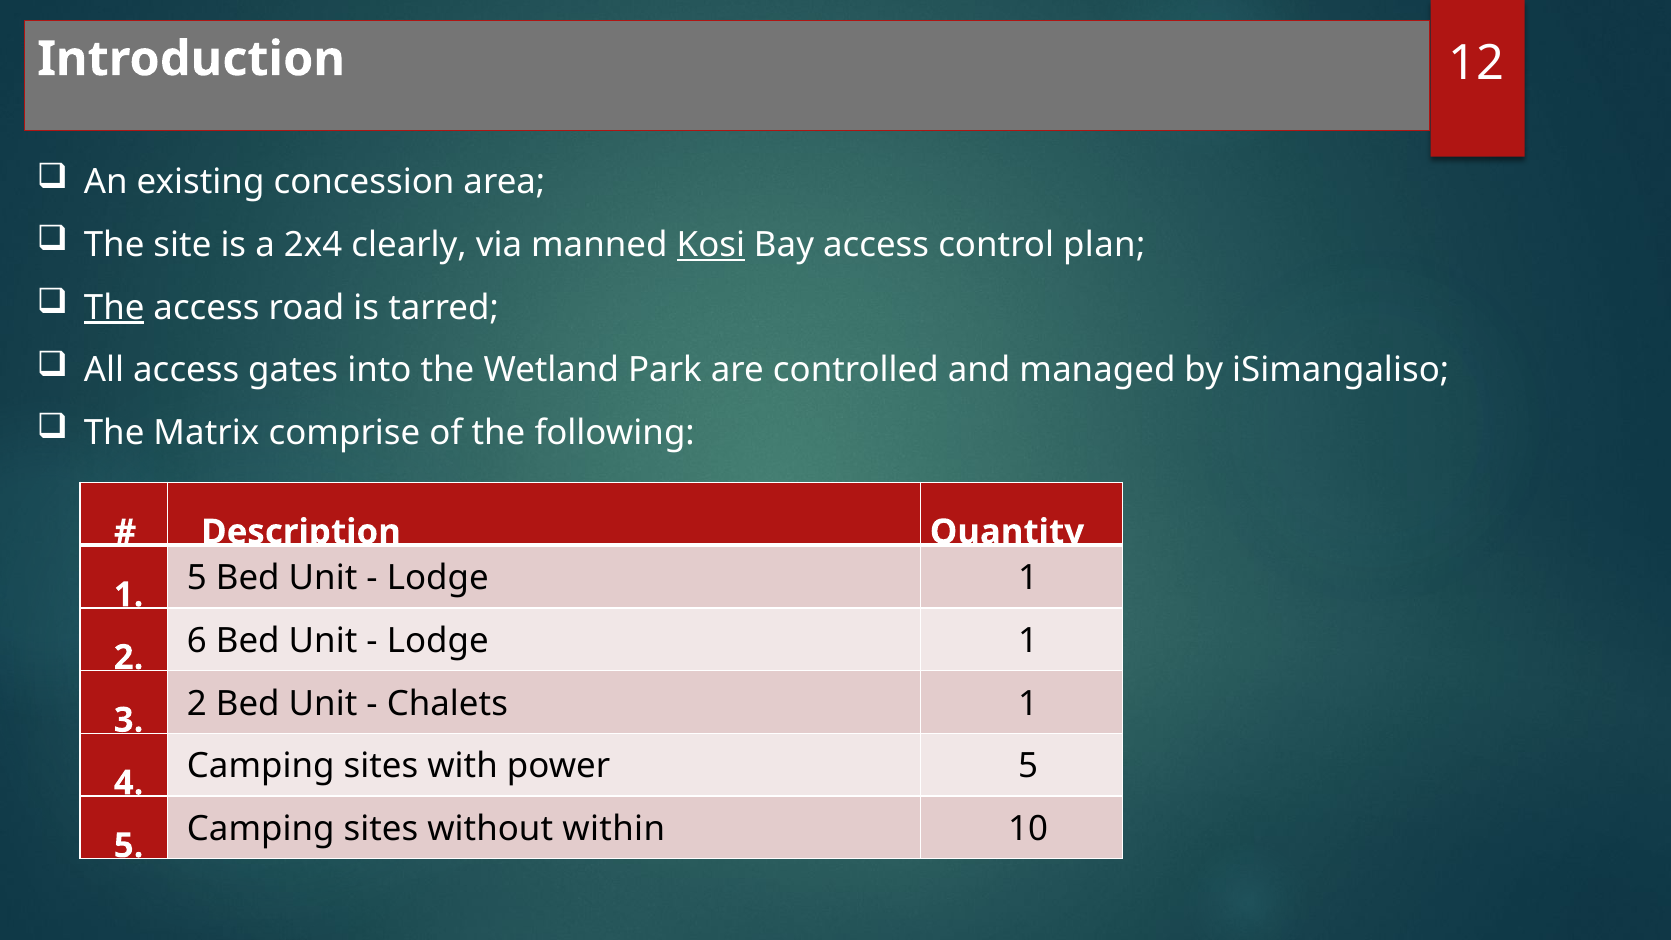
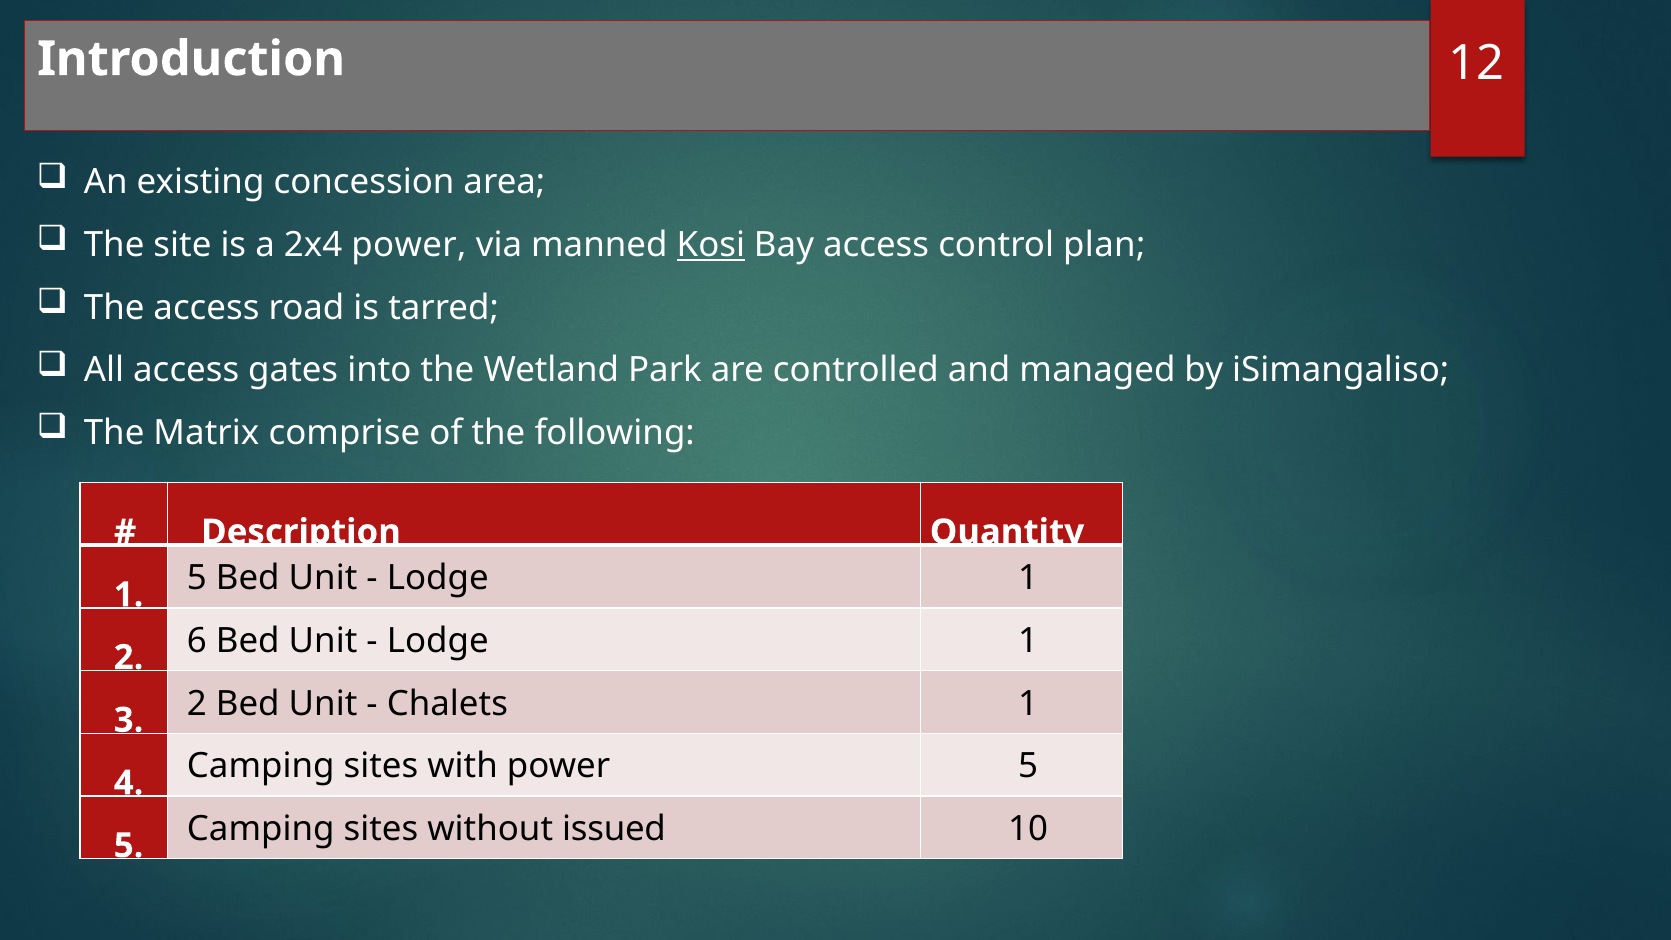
2x4 clearly: clearly -> power (409, 245)
The underline: present -> none (114, 308)
within: within -> issued (614, 829)
